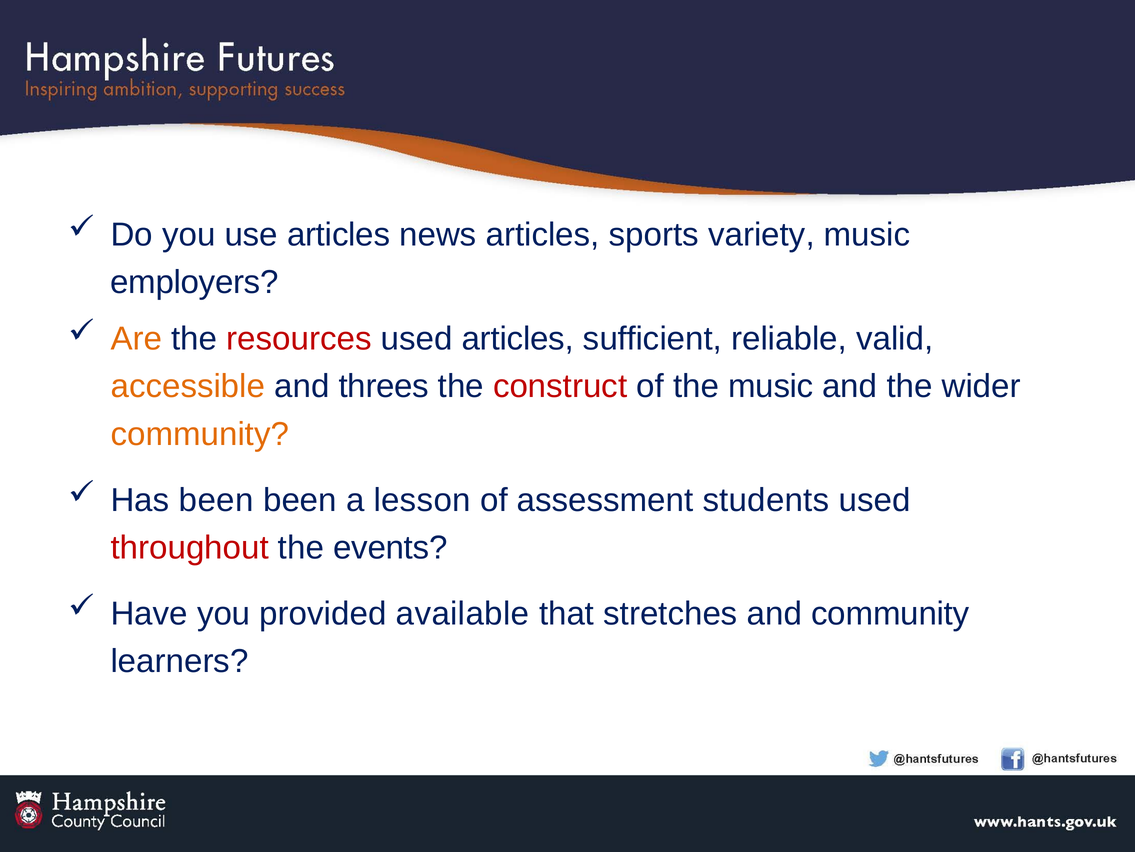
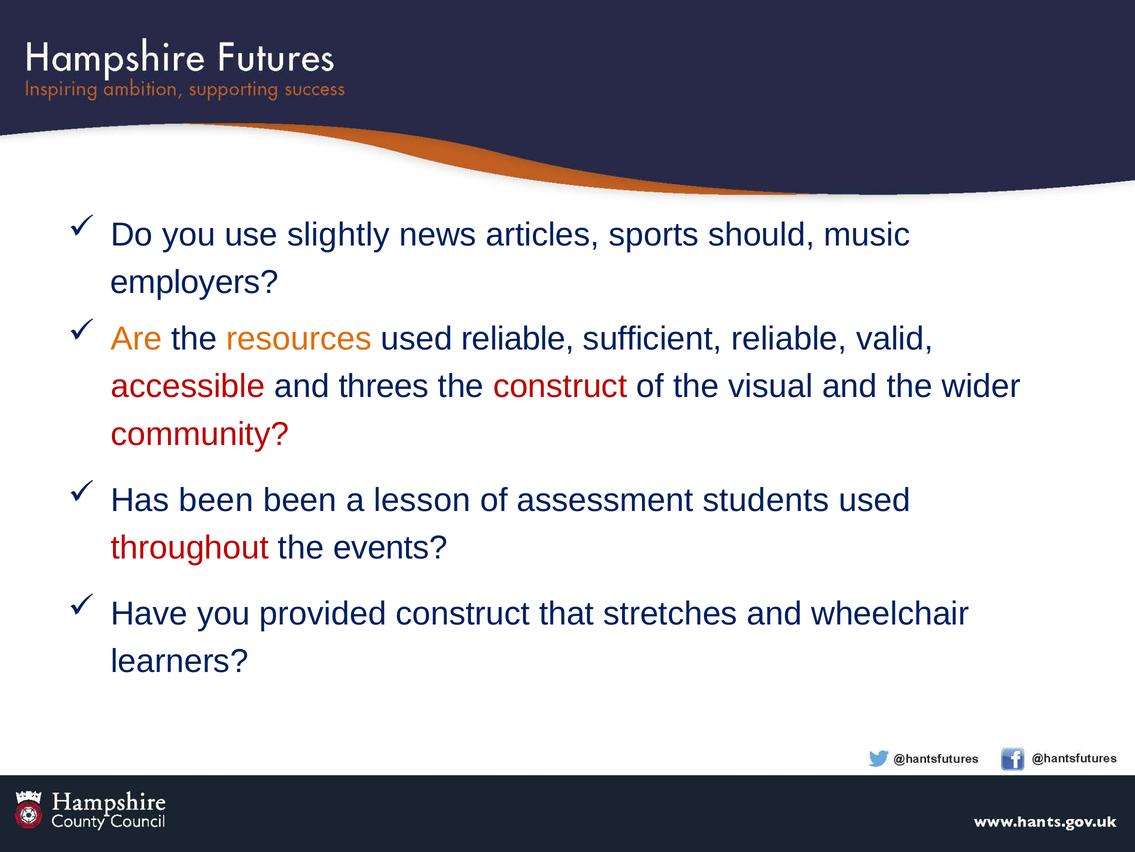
use articles: articles -> slightly (338, 234)
variety: variety -> should (761, 234)
resources colour: red -> orange (299, 339)
used articles: articles -> reliable (518, 339)
accessible colour: orange -> red (188, 386)
the music: music -> visual (771, 386)
community colour: orange -> red (200, 434)
provided available: available -> construct (463, 613)
and community: community -> wheelchair (890, 613)
